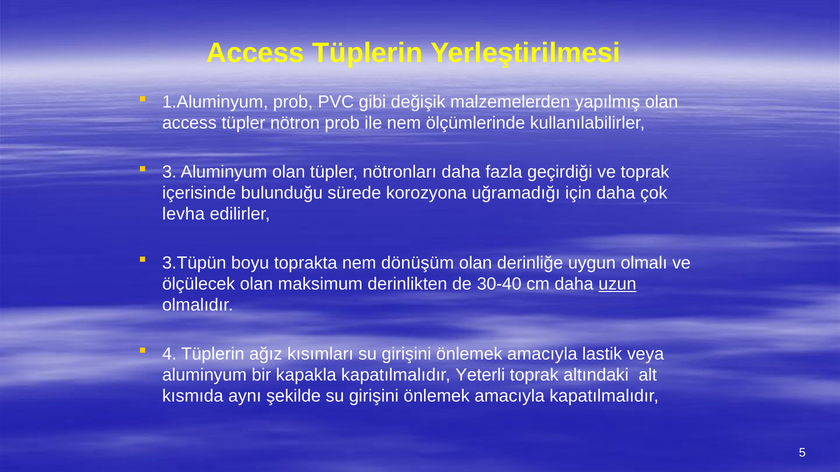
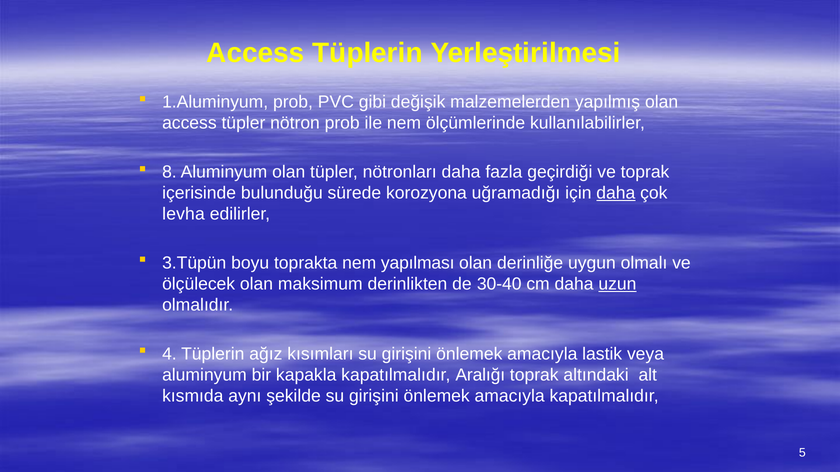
3: 3 -> 8 (169, 172)
daha underline: none -> present (616, 193)
dönüşüm: dönüşüm -> yapılması (418, 263)
Yeterli: Yeterli -> Aralığı (480, 375)
